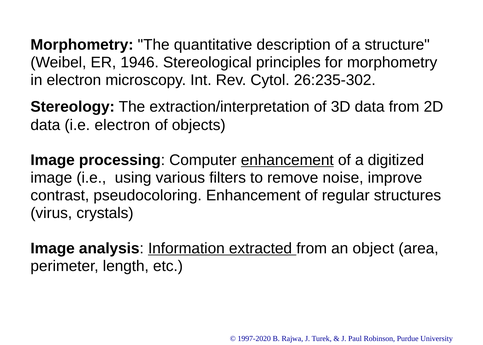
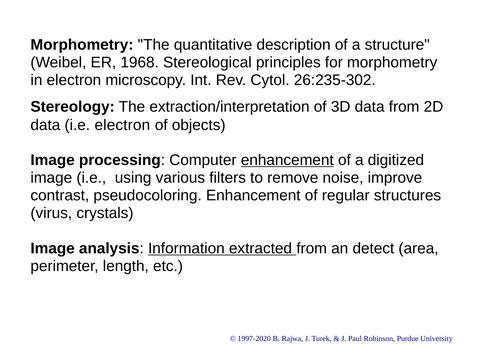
1946: 1946 -> 1968 (140, 63)
object: object -> detect (373, 248)
